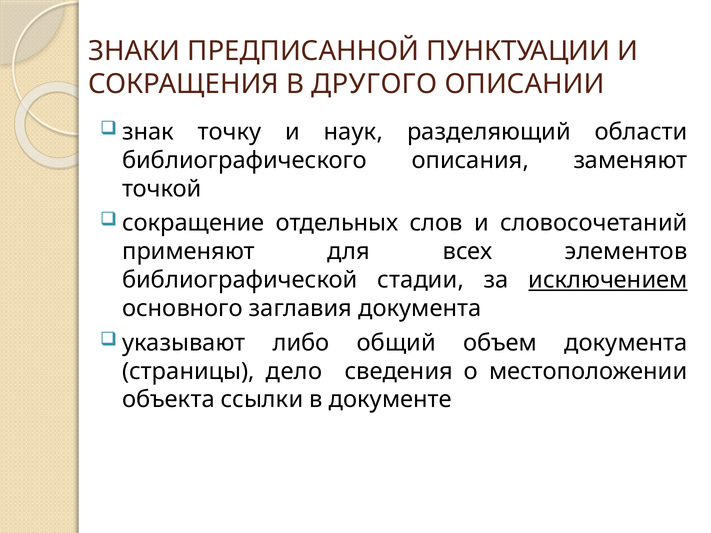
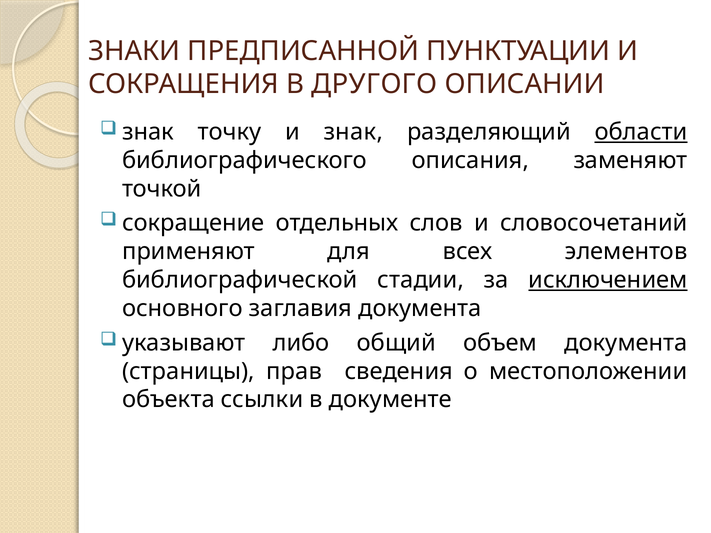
и наук: наук -> знак (353, 132)
области underline: none -> present (641, 132)
дело: дело -> прав (294, 371)
